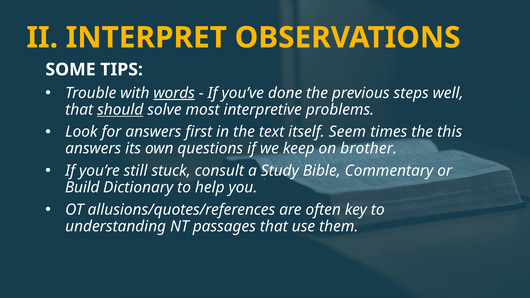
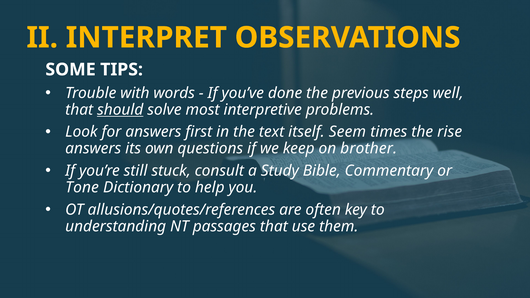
words underline: present -> none (174, 93)
this: this -> rise (450, 132)
Build: Build -> Tone (82, 188)
